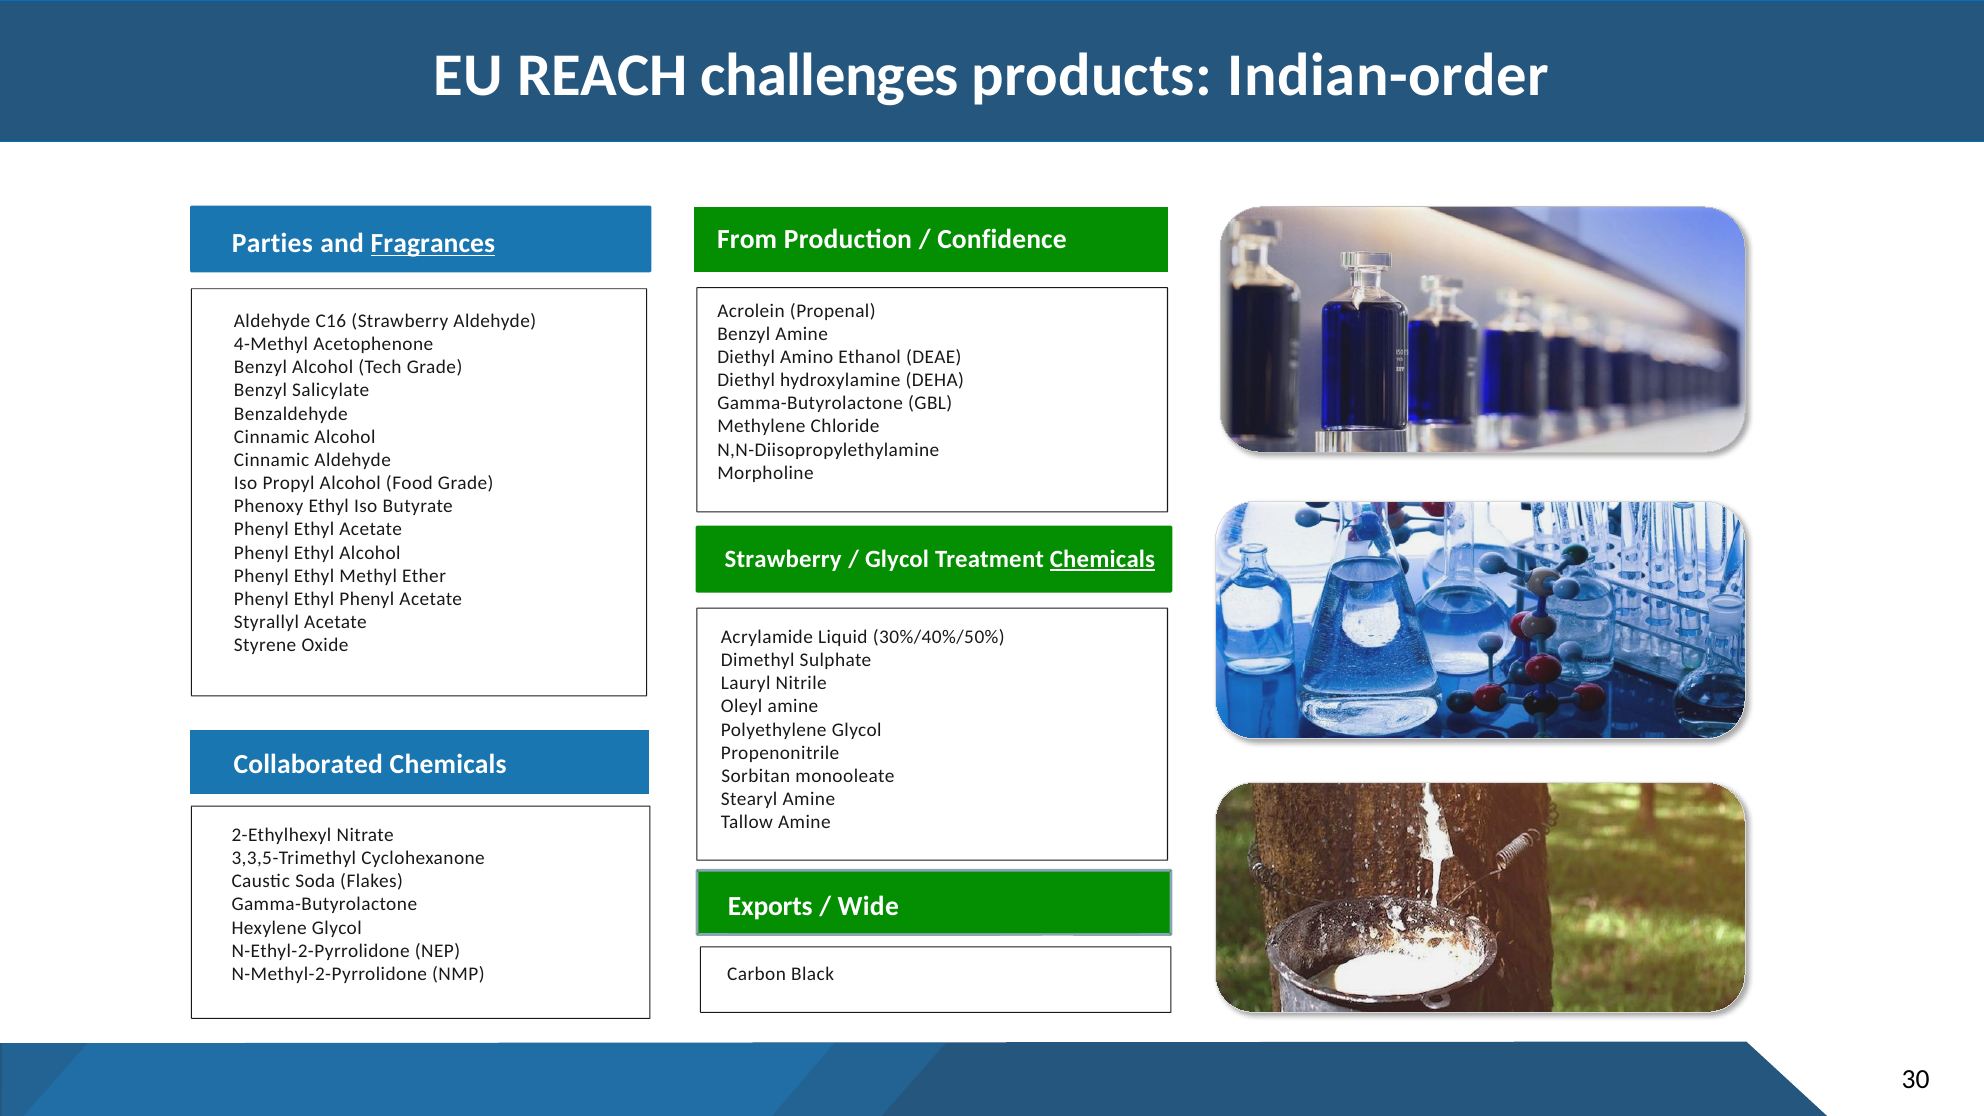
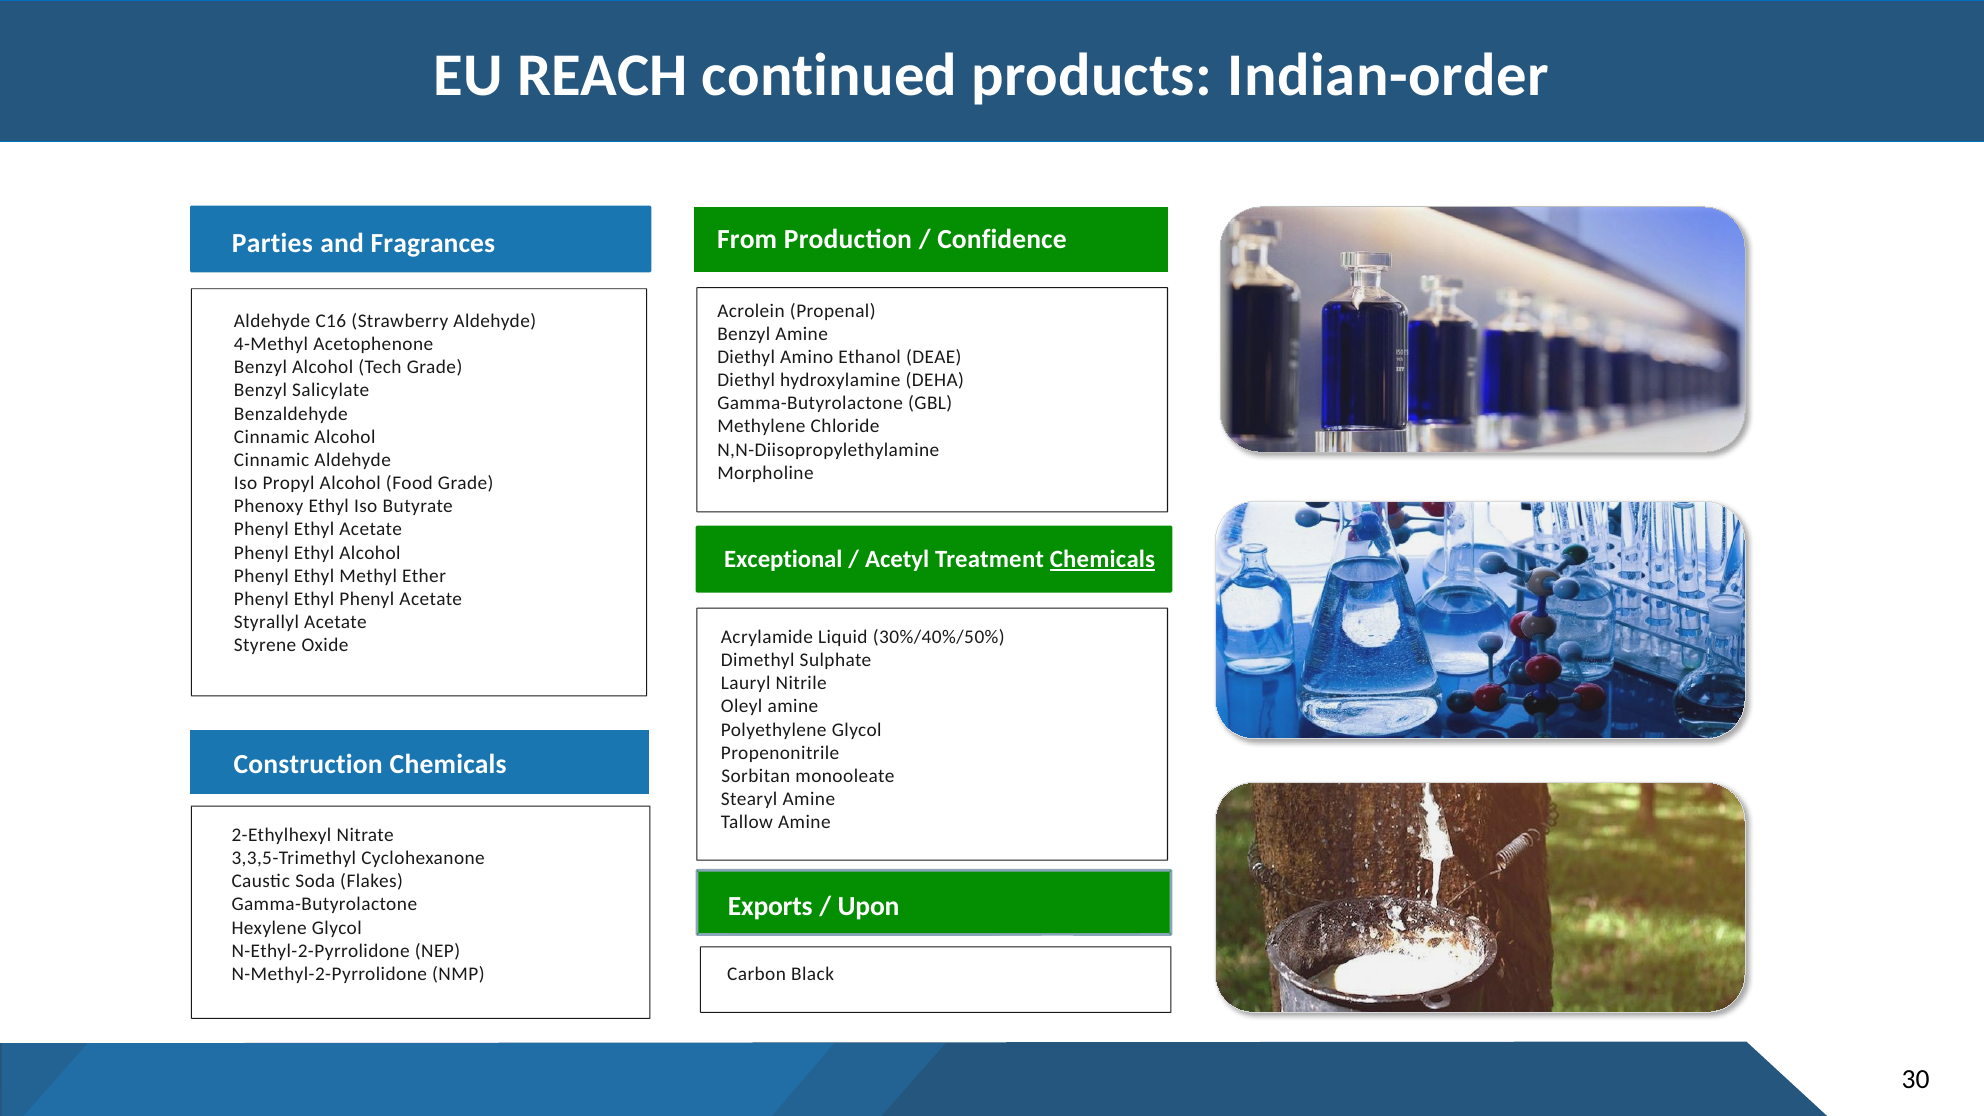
challenges: challenges -> continued (830, 76)
Fragrances underline: present -> none (433, 244)
Strawberry: Strawberry -> Exceptional (783, 559)
Glycol: Glycol -> Acetyl (897, 559)
Collaborated: Collaborated -> Construction (308, 764)
Wide: Wide -> Upon (869, 907)
